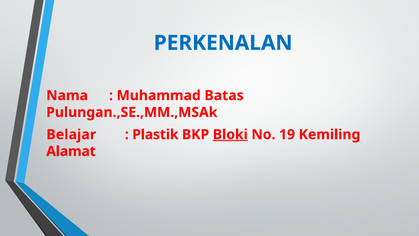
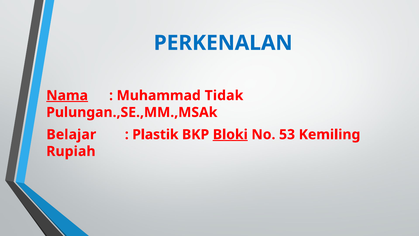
Nama underline: none -> present (67, 95)
Batas: Batas -> Tidak (224, 95)
19: 19 -> 53 (287, 134)
Alamat: Alamat -> Rupiah (71, 151)
